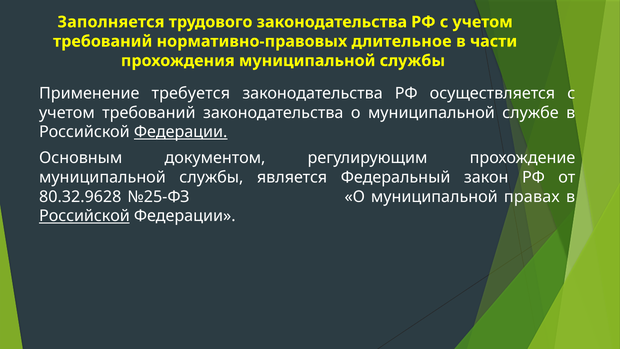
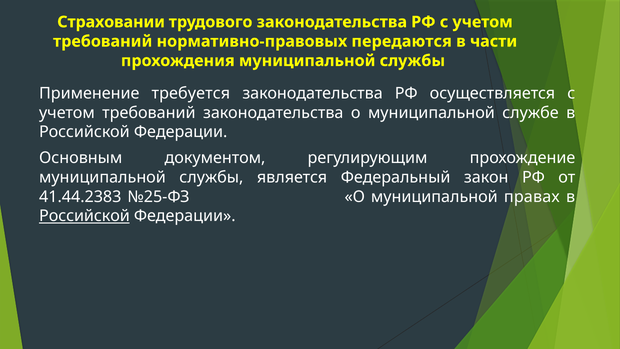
Заполняется: Заполняется -> Страховании (111, 22)
длительное: длительное -> передаются (402, 41)
Федерации underline: present -> none (181, 132)
80.32.9628: 80.32.9628 -> 41.44.2383 (80, 197)
